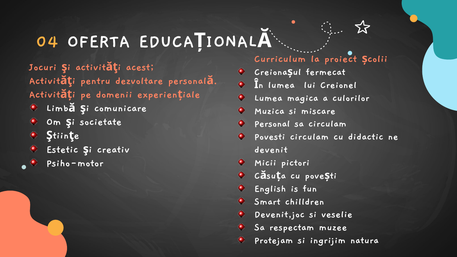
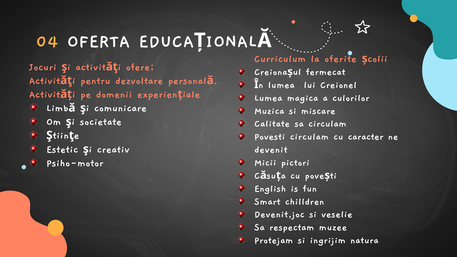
proiect: proiect -> oferite (341, 58)
acest: acest -> ofere (140, 67)
Personal: Personal -> Calitate (272, 123)
didactic: didactic -> caracter (366, 136)
